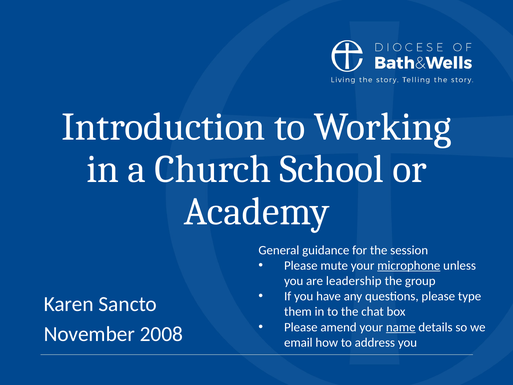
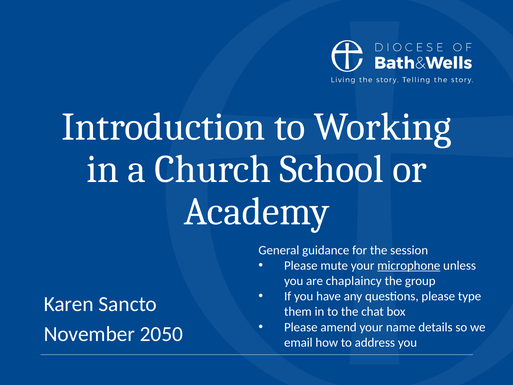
leadership: leadership -> chaplaincy (354, 281)
name underline: present -> none (401, 327)
2008: 2008 -> 2050 (161, 334)
